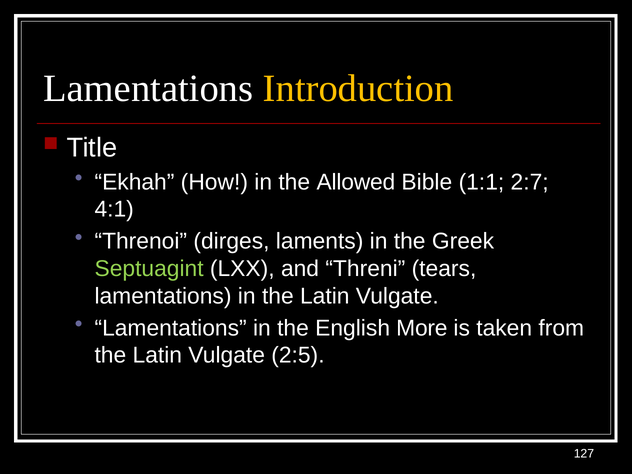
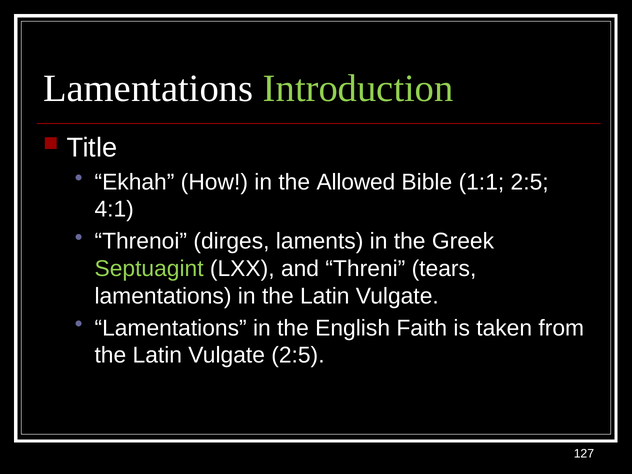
Introduction colour: yellow -> light green (358, 88)
1:1 2:7: 2:7 -> 2:5 (530, 182)
More: More -> Faith (422, 328)
